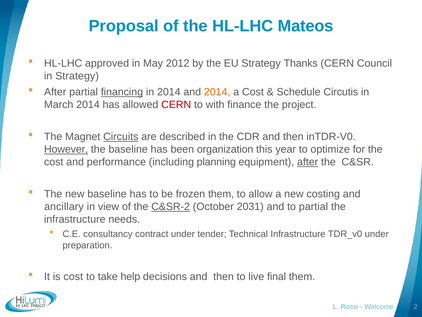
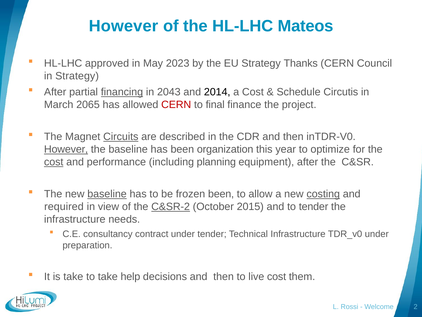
Proposal: Proposal -> However (124, 26)
2012: 2012 -> 2023 (178, 63)
in 2014: 2014 -> 2043 (169, 92)
2014 colour: orange -> black (217, 92)
March 2014: 2014 -> 2065 (88, 105)
with: with -> final (215, 105)
cost underline: none -> present (54, 162)
after underline: present -> none (308, 162)
baseline underline: none -> present (107, 194)
frozen them: them -> been (221, 194)
costing underline: none -> present (323, 194)
ancillary: ancillary -> required (64, 206)
2031: 2031 -> 2015 (250, 206)
to partial: partial -> tender (314, 206)
is cost: cost -> take (73, 276)
live final: final -> cost (277, 276)
